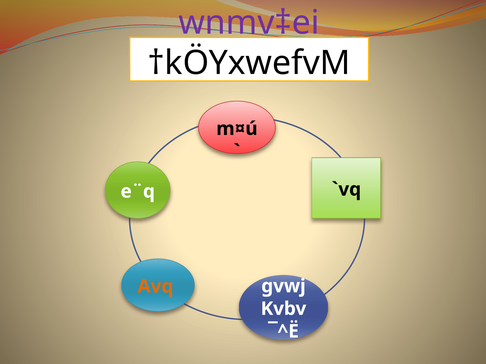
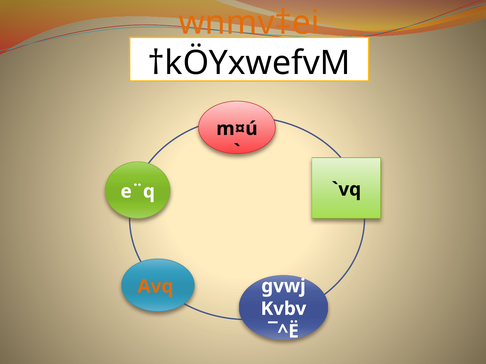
wnmv‡ei colour: purple -> orange (249, 23)
